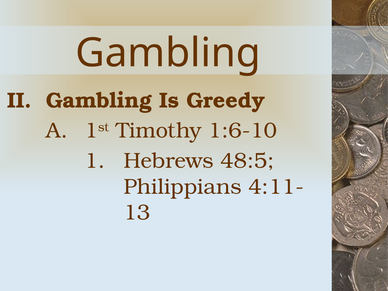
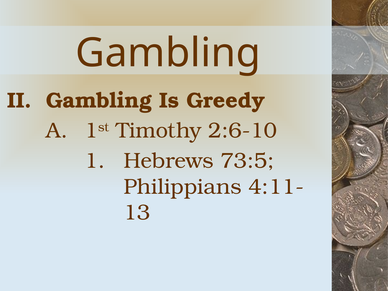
1:6-10: 1:6-10 -> 2:6-10 (243, 131)
48:5: 48:5 -> 73:5 (247, 161)
